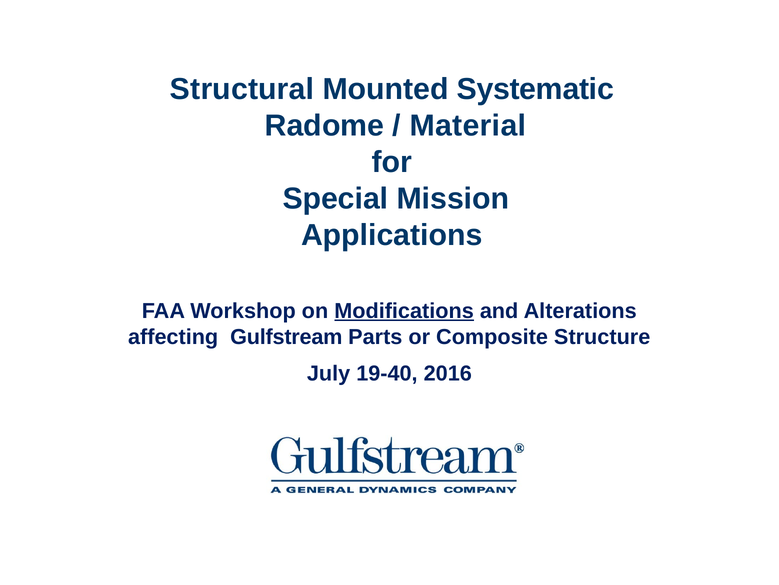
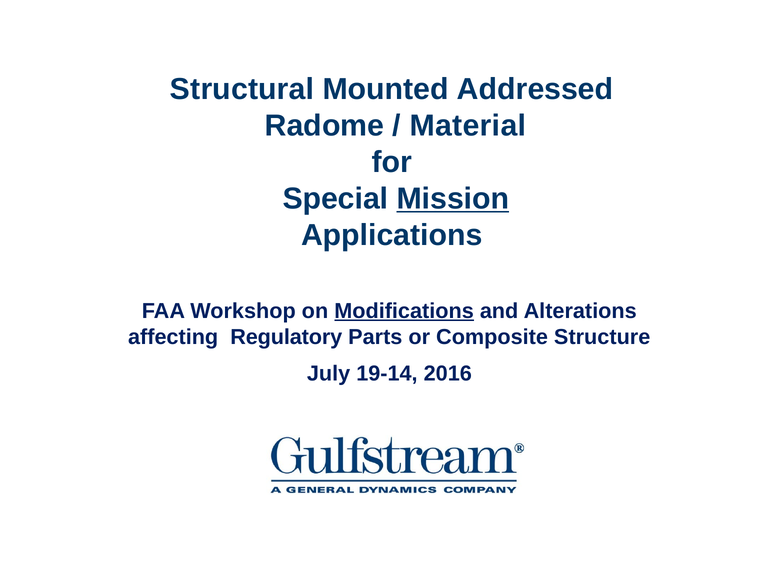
Systematic: Systematic -> Addressed (535, 89)
Mission underline: none -> present (453, 198)
Gulfstream: Gulfstream -> Regulatory (286, 337)
19-40: 19-40 -> 19-14 (387, 373)
